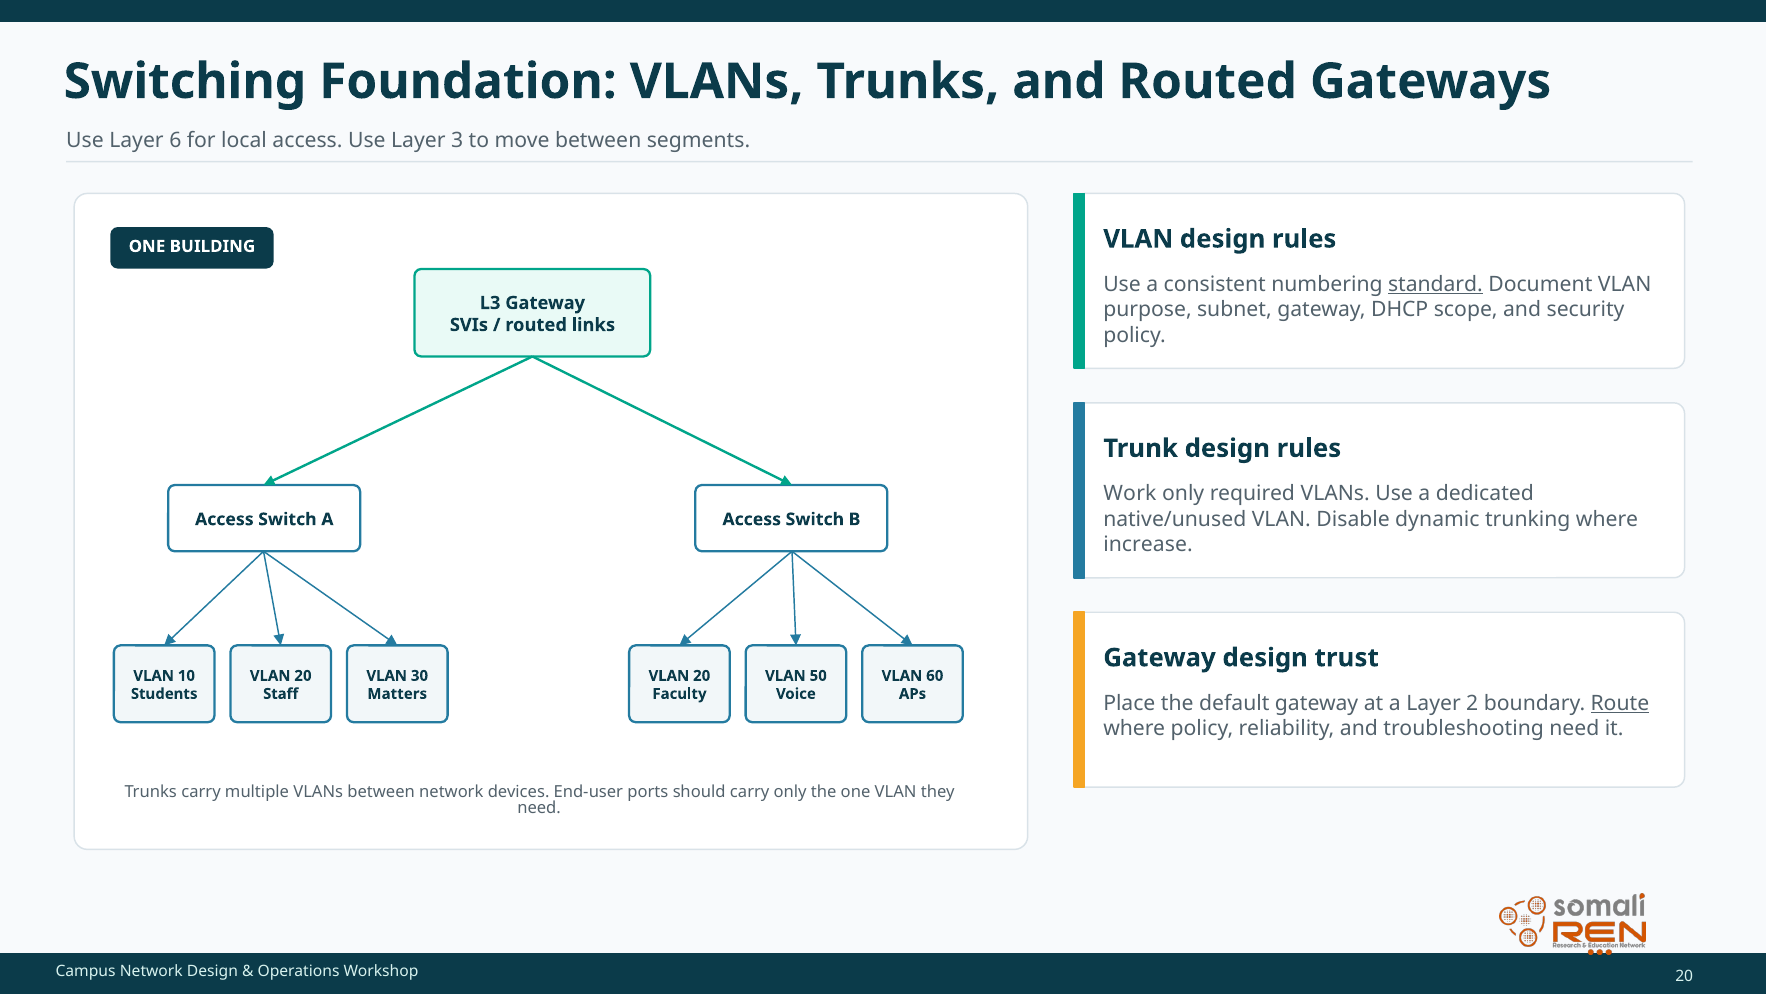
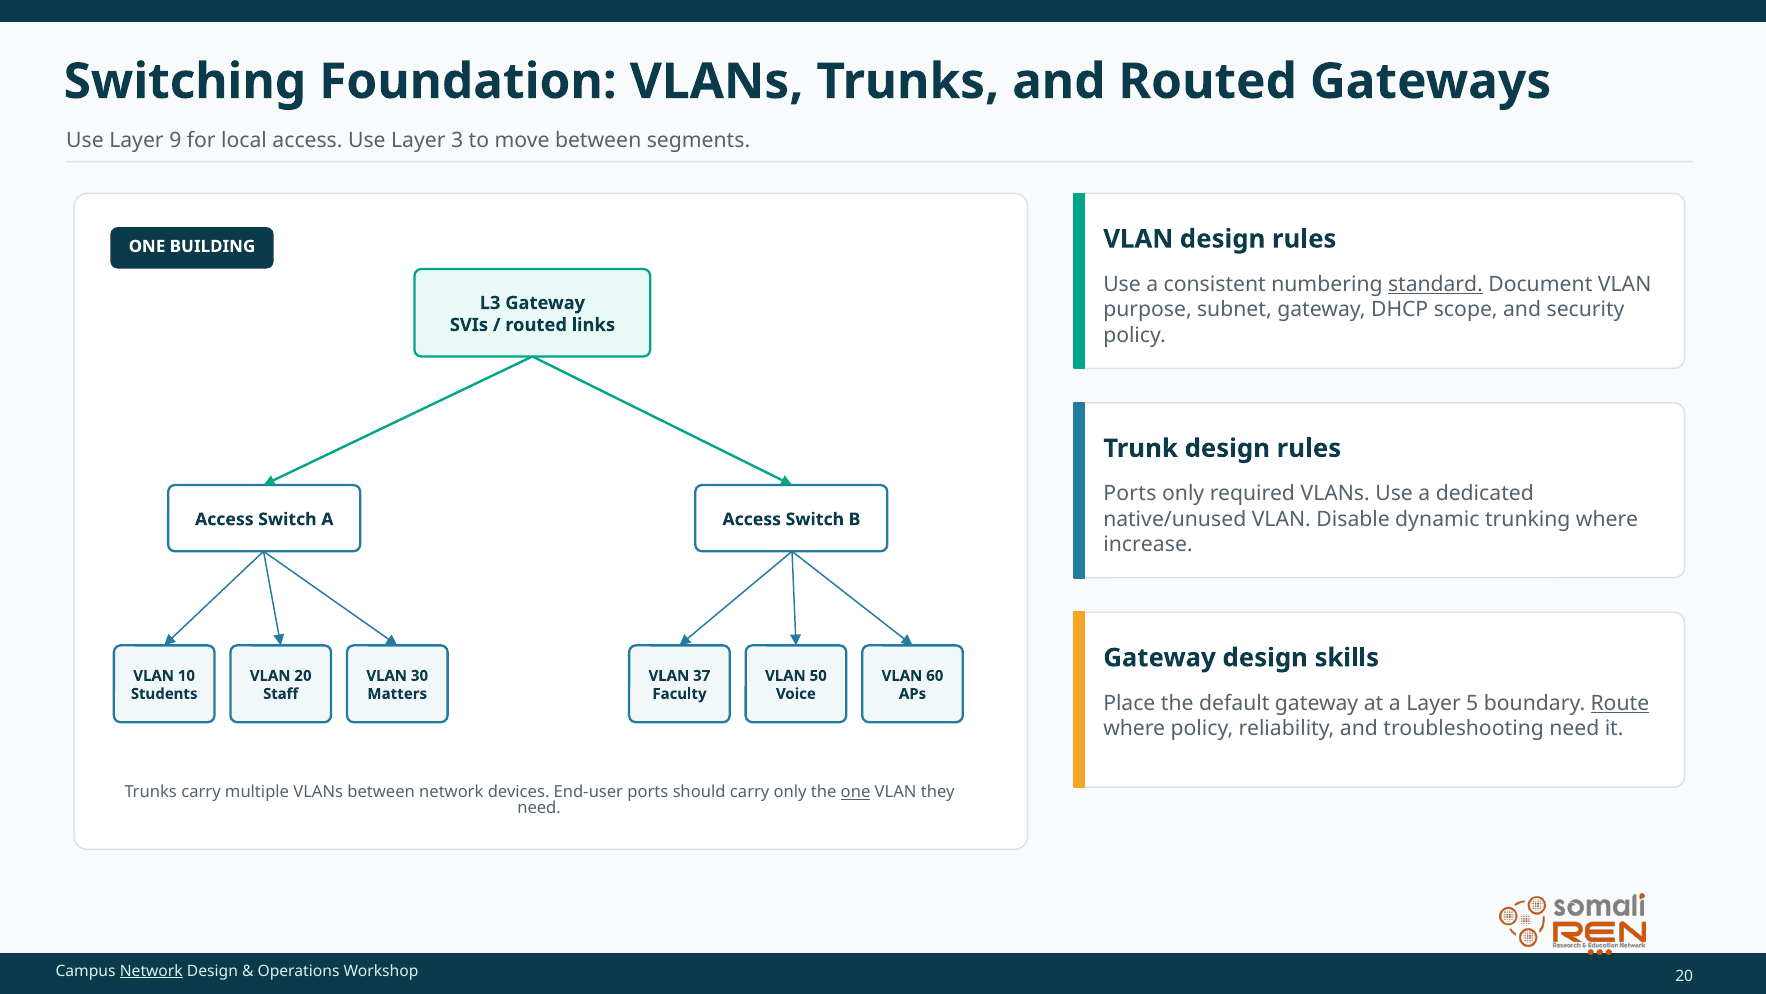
6: 6 -> 9 (175, 140)
Work: Work -> Ports (1130, 494)
trust: trust -> skills (1347, 657)
20: 20 -> 37 (702, 675)
2: 2 -> 5 (1472, 703)
one underline: none -> present (856, 792)
Network underline: none -> present (151, 971)
